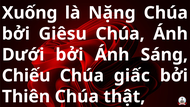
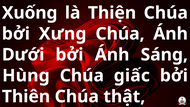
Nặng: Nặng -> Thiện (112, 13)
Giêsu: Giêsu -> Xưng (63, 34)
Chiếu: Chiếu -> Hùng (26, 76)
